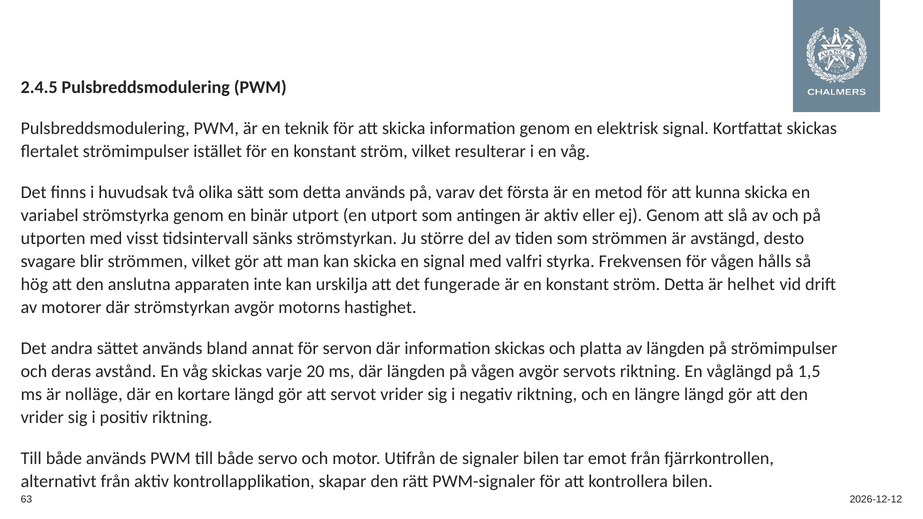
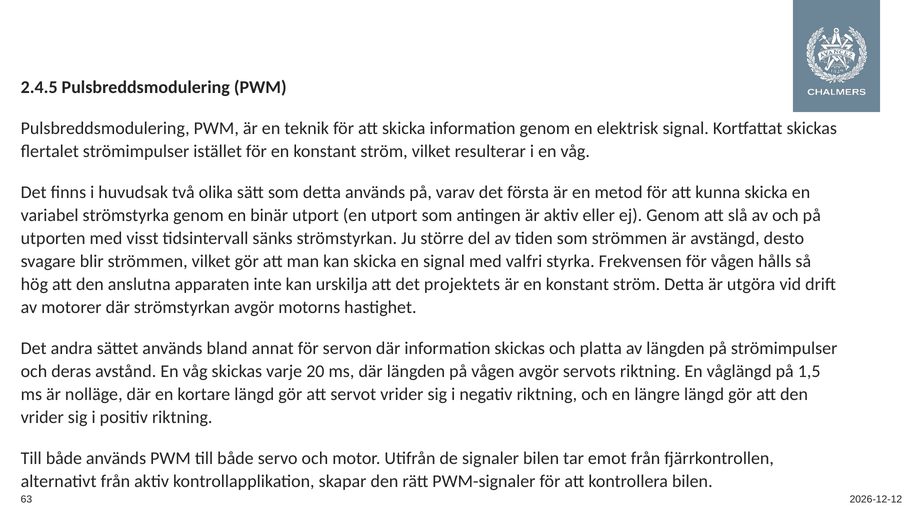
fungerade: fungerade -> projektets (462, 284)
helhet: helhet -> utgöra (751, 284)
